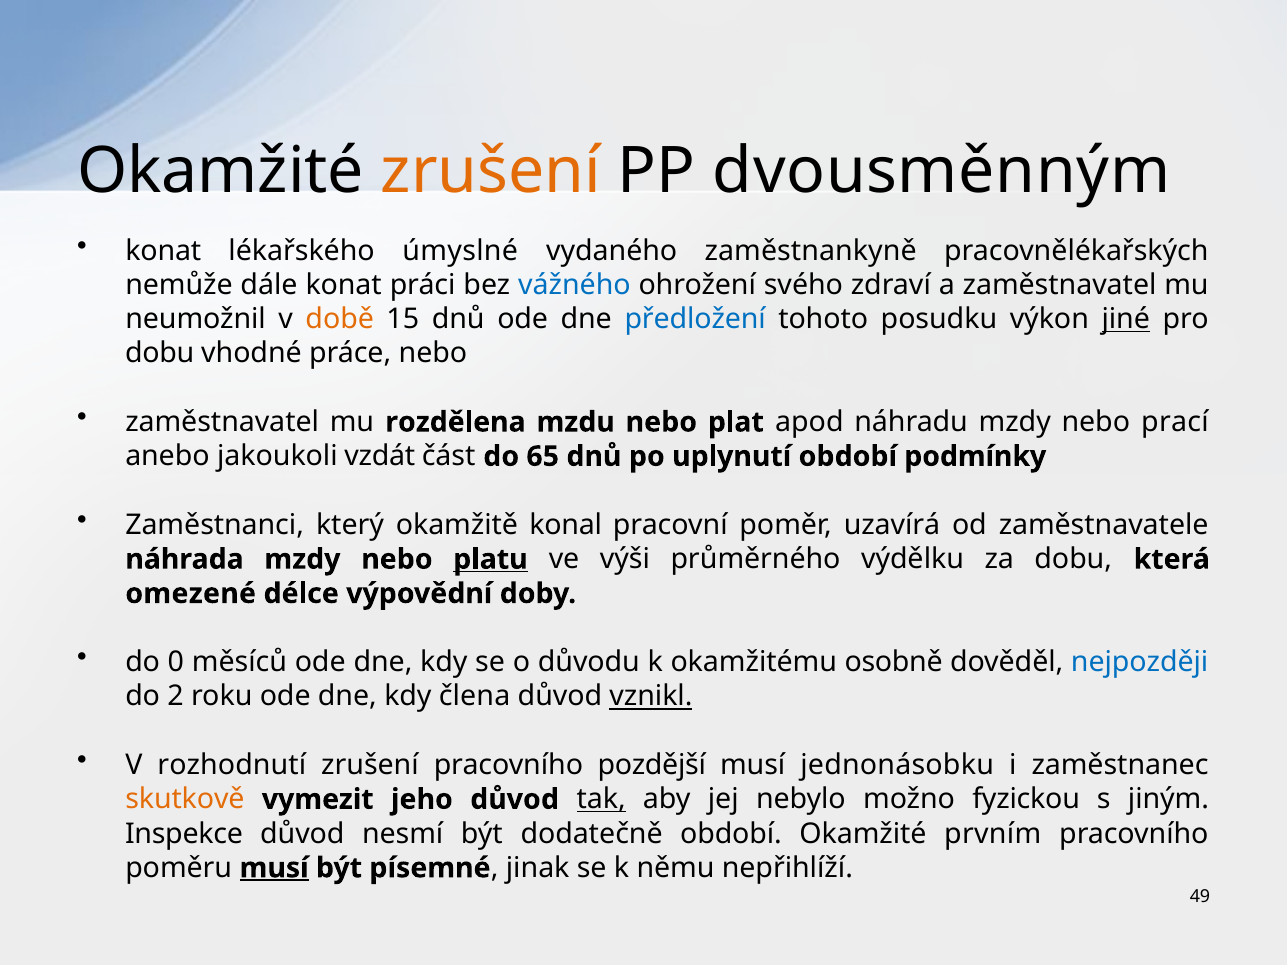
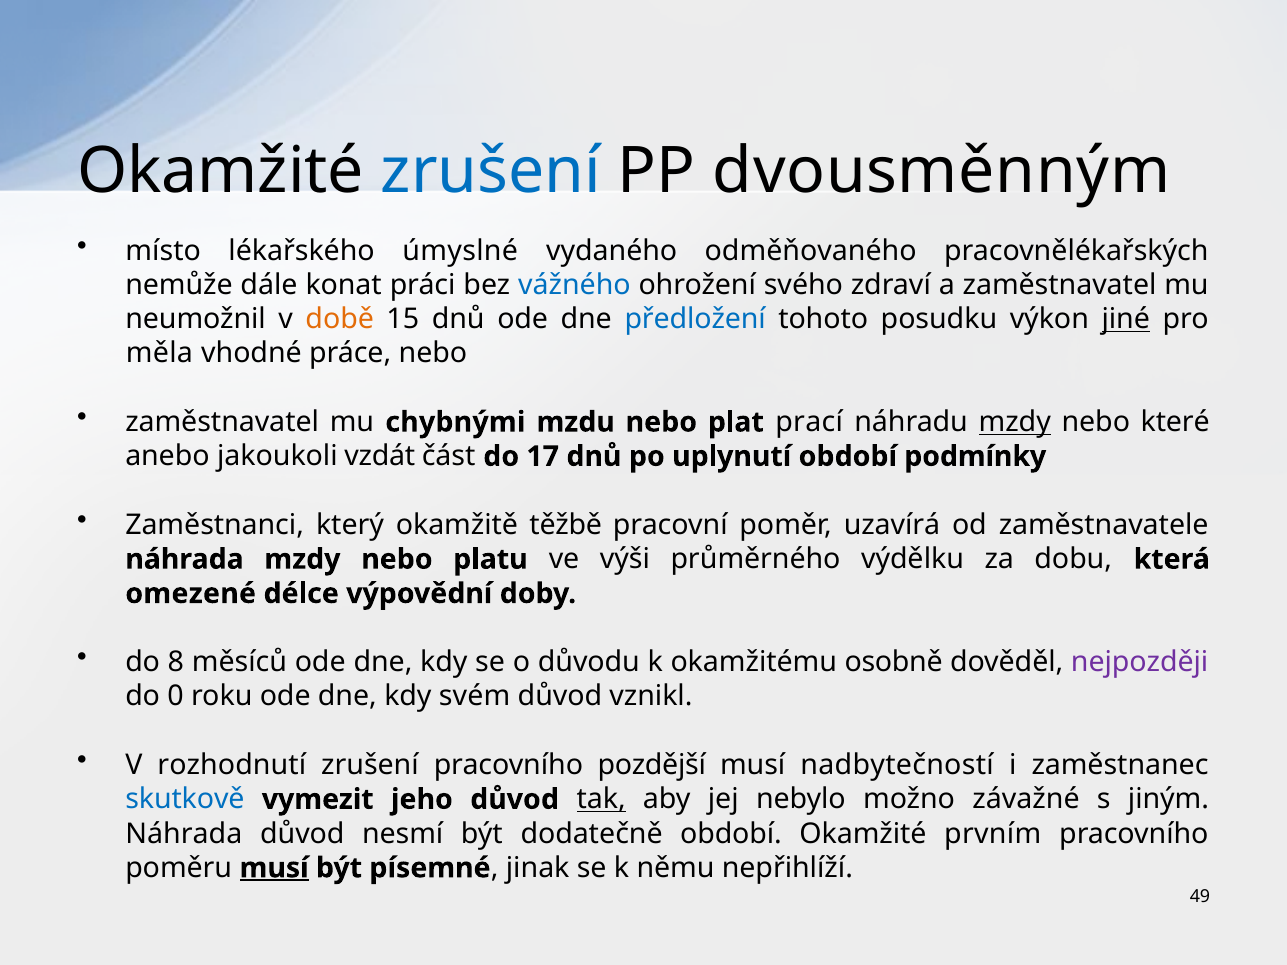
zrušení colour: orange -> blue (491, 171)
konat: konat -> místo (163, 251)
zaměstnankyně: zaměstnankyně -> odměňovaného (811, 251)
dobu: dobu -> měla (159, 354)
rozdělena: rozdělena -> chybnými (455, 422)
apod: apod -> prací (809, 422)
mzdy underline: none -> present (1015, 422)
prací: prací -> které (1175, 422)
65: 65 -> 17 (543, 457)
konal: konal -> těžbě (566, 525)
platu underline: present -> none (490, 559)
0: 0 -> 8 (176, 662)
nejpozději colour: blue -> purple (1140, 662)
2: 2 -> 0 (175, 697)
člena: člena -> svém (475, 697)
vznikl underline: present -> none (651, 697)
jednonásobku: jednonásobku -> nadbytečností (897, 765)
skutkově colour: orange -> blue (185, 800)
fyzickou: fyzickou -> závažné (1026, 800)
Inspekce: Inspekce -> Náhrada (184, 834)
